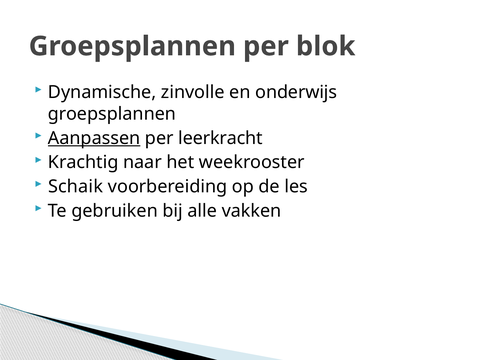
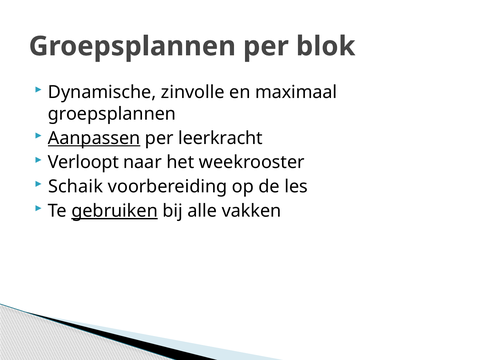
onderwijs: onderwijs -> maximaal (296, 92)
Krachtig: Krachtig -> Verloopt (83, 162)
gebruiken underline: none -> present (115, 211)
